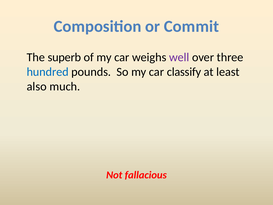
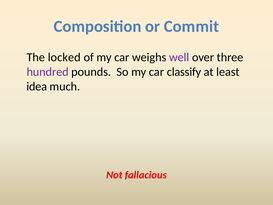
superb: superb -> locked (64, 57)
hundred colour: blue -> purple (48, 72)
also: also -> idea (37, 86)
